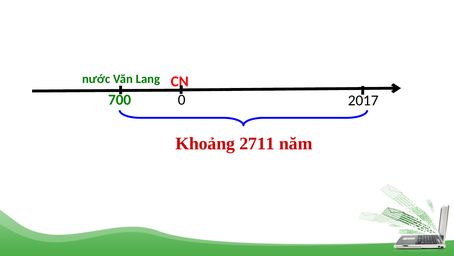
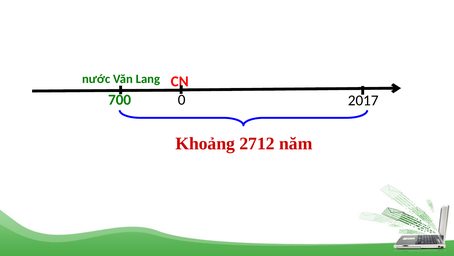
2711: 2711 -> 2712 (257, 143)
